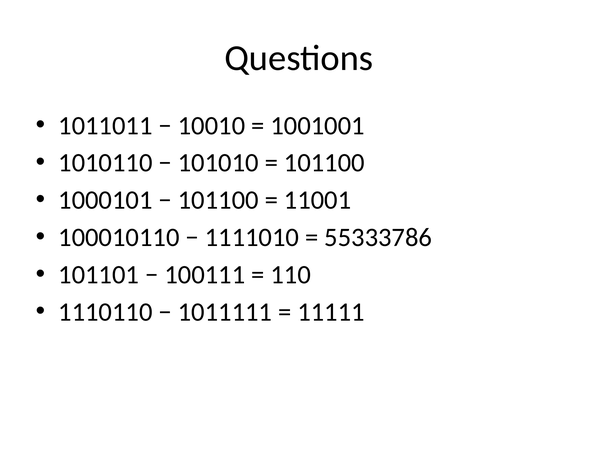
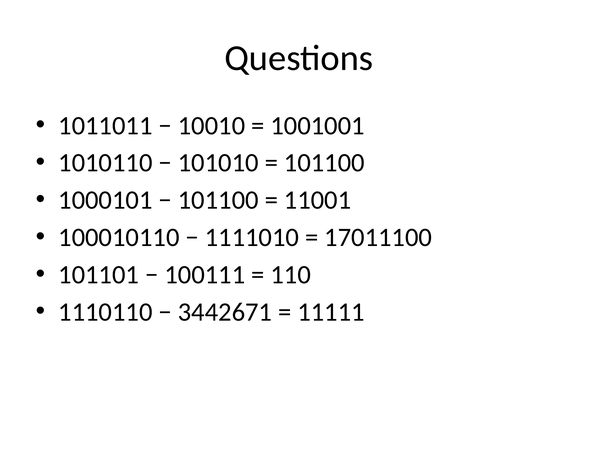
55333786: 55333786 -> 17011100 (378, 237)
1011111: 1011111 -> 3442671 (225, 312)
